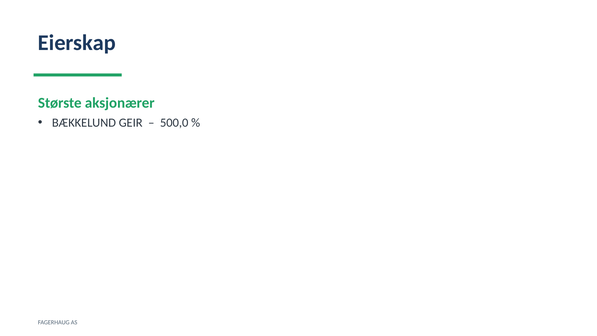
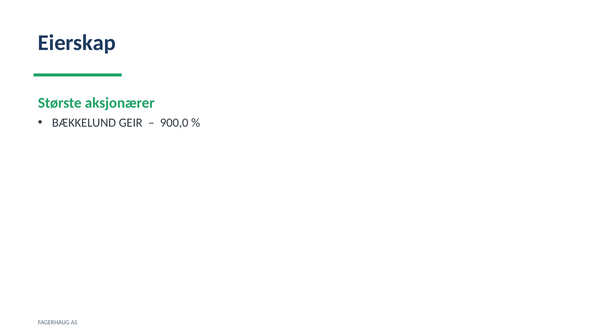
500,0: 500,0 -> 900,0 (174, 123)
